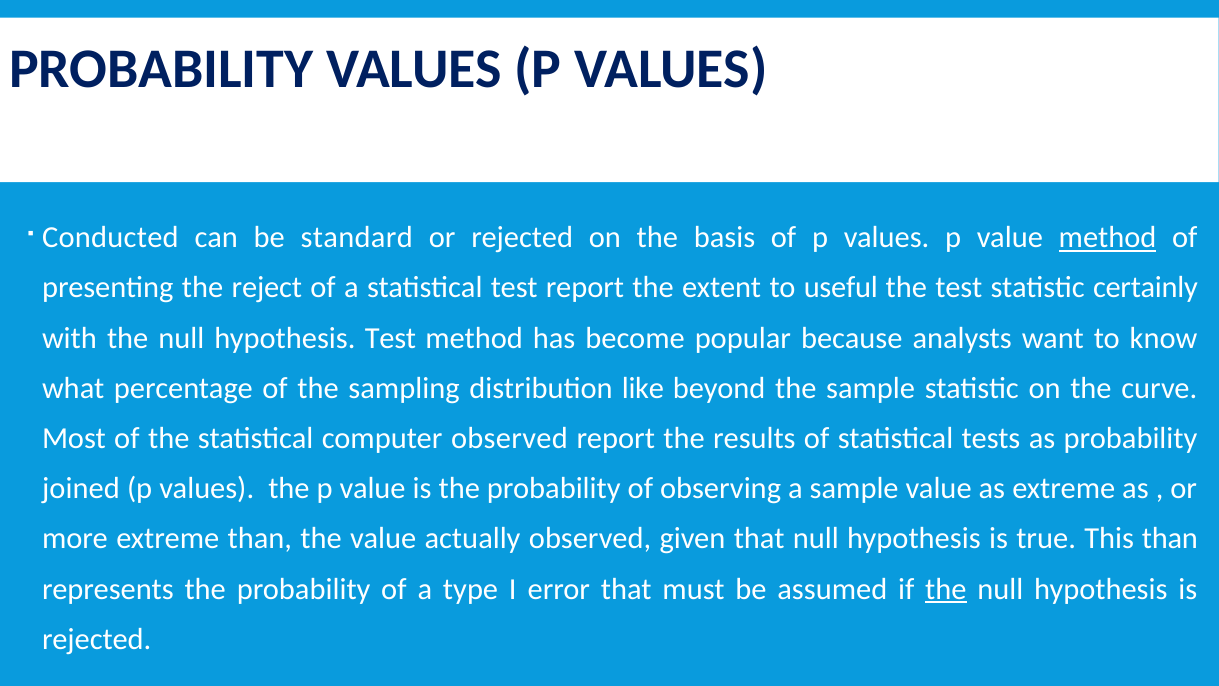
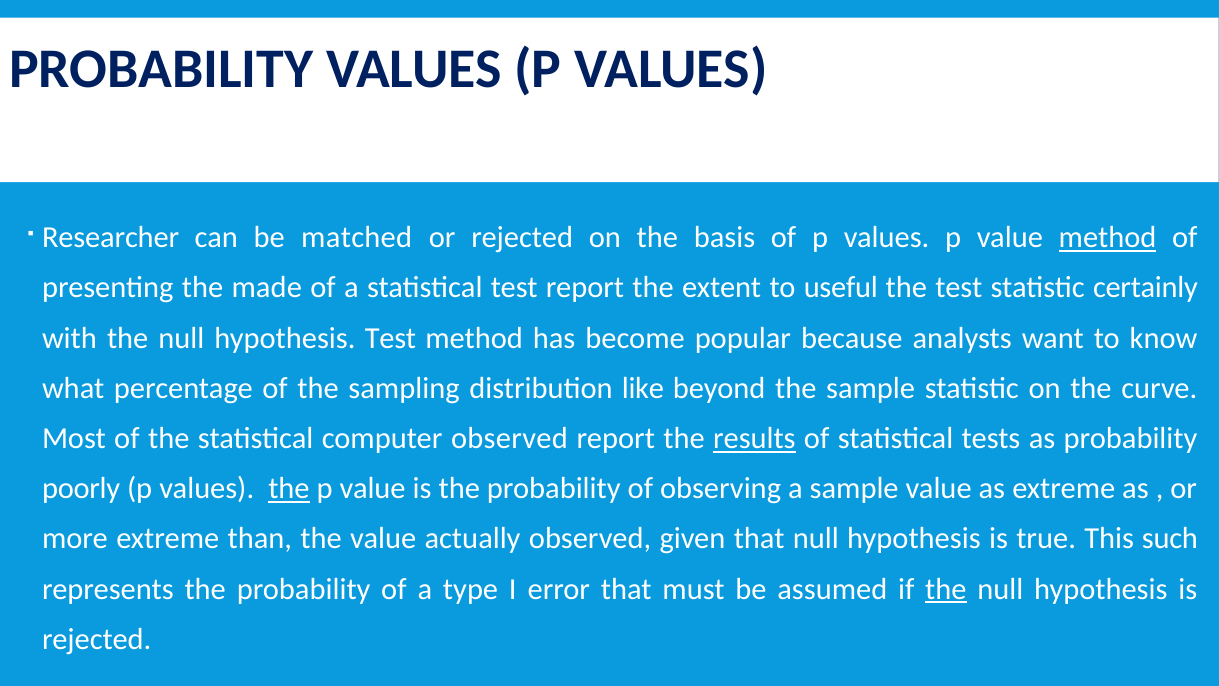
Conducted: Conducted -> Researcher (111, 238)
standard: standard -> matched (357, 238)
reject: reject -> made (267, 288)
results underline: none -> present (754, 438)
joined: joined -> poorly (81, 488)
the underline: none -> present (289, 488)
This than: than -> such (1170, 539)
